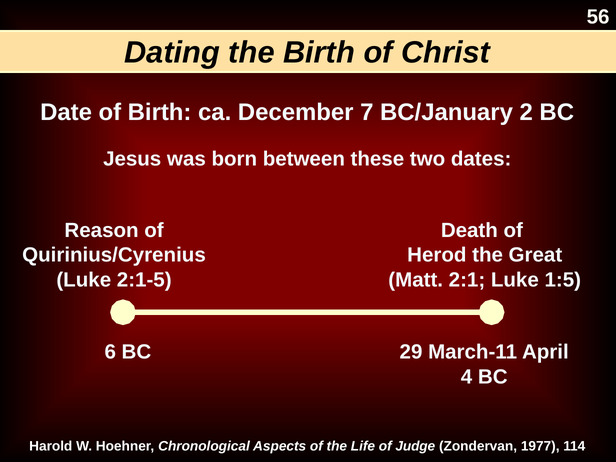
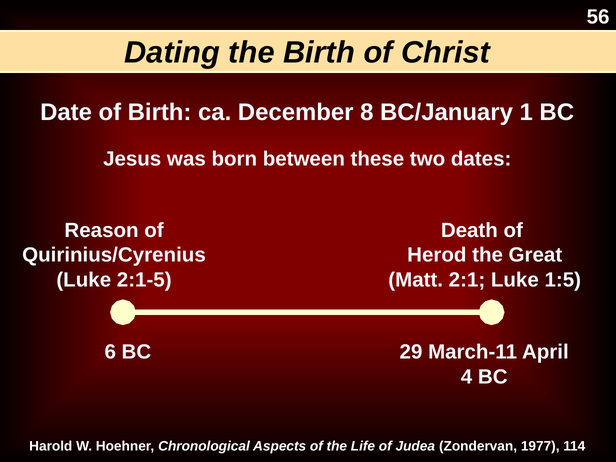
7: 7 -> 8 (367, 113)
2: 2 -> 1 (526, 113)
Judge: Judge -> Judea (415, 446)
